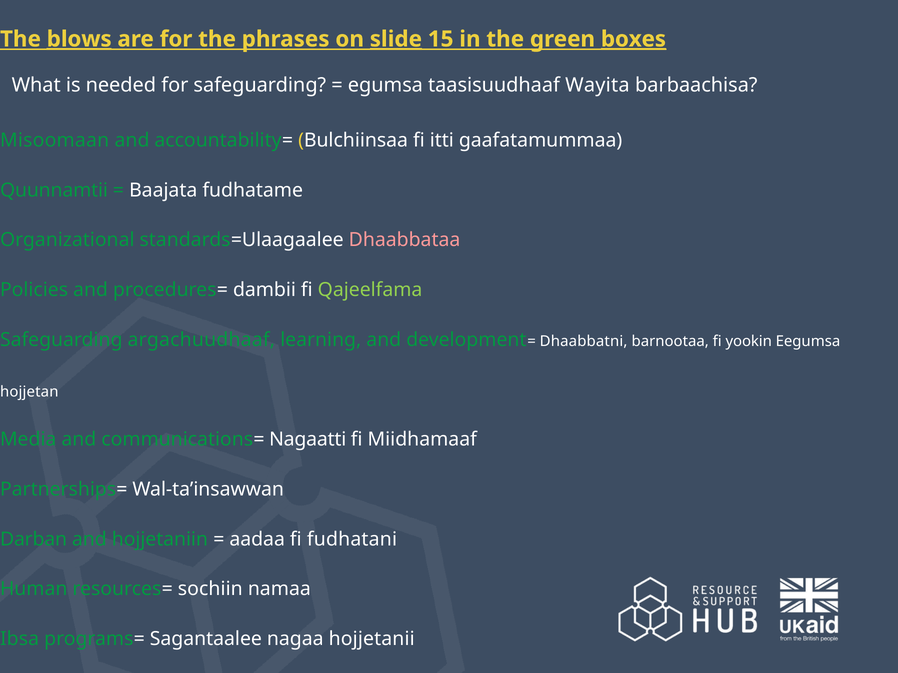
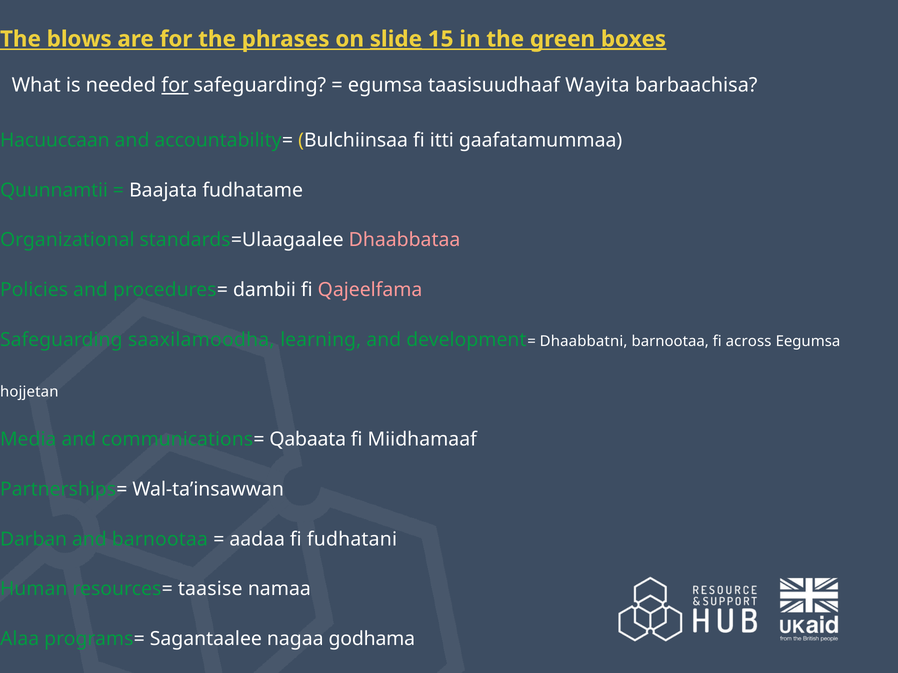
blows underline: present -> none (79, 39)
for underline: none -> present (175, 85)
Misoomaan: Misoomaan -> Hacuuccaan (55, 140)
Qajeelfama colour: light green -> pink (370, 290)
argachuudhaaf: argachuudhaaf -> saaxilamoodha (201, 340)
yookin: yookin -> across (749, 342)
Nagaatti: Nagaatti -> Qabaata (308, 440)
and hojjetaniin: hojjetaniin -> barnootaa (160, 540)
sochiin: sochiin -> taasise (210, 589)
Ibsa: Ibsa -> Alaa (20, 639)
hojjetanii: hojjetanii -> godhama (372, 639)
